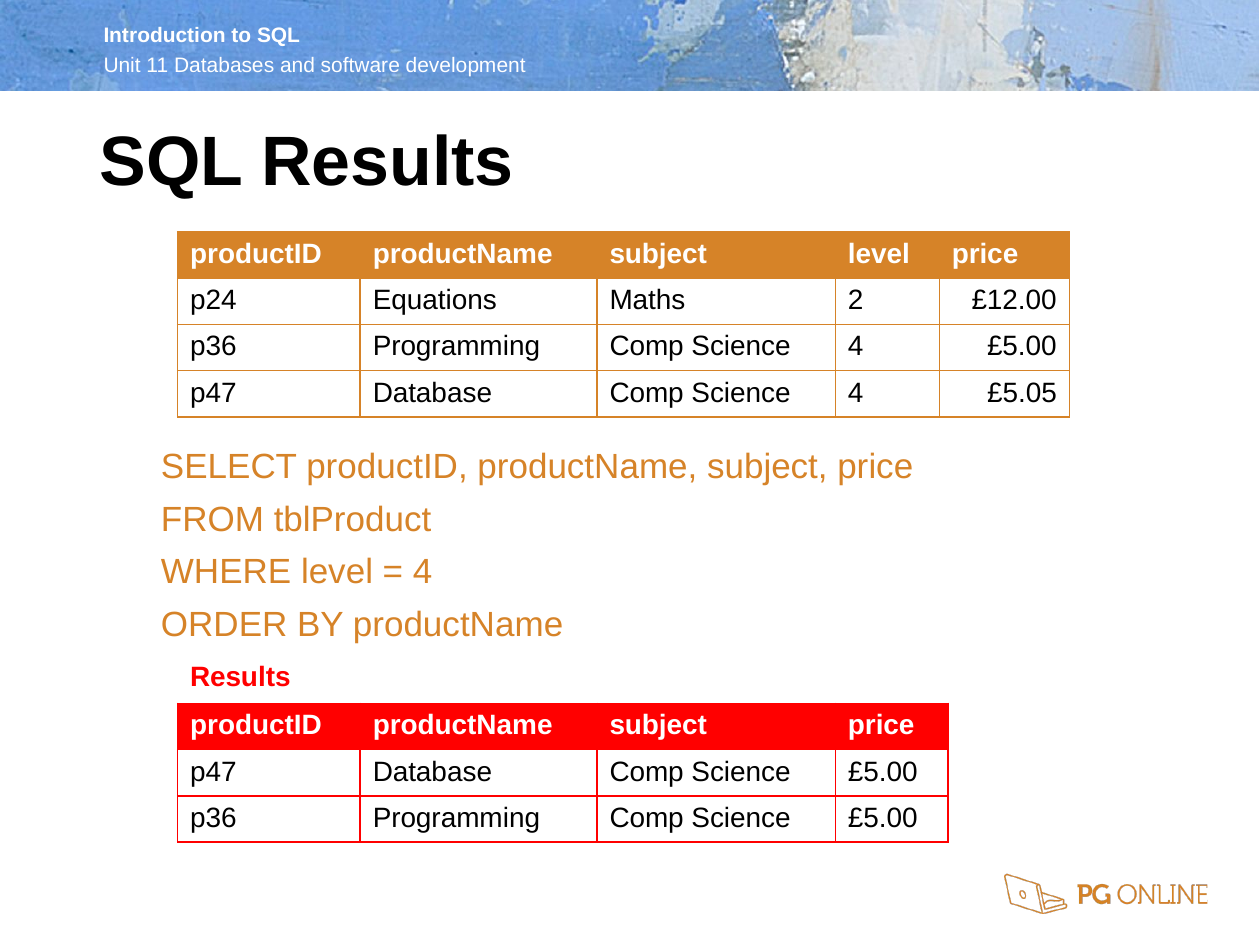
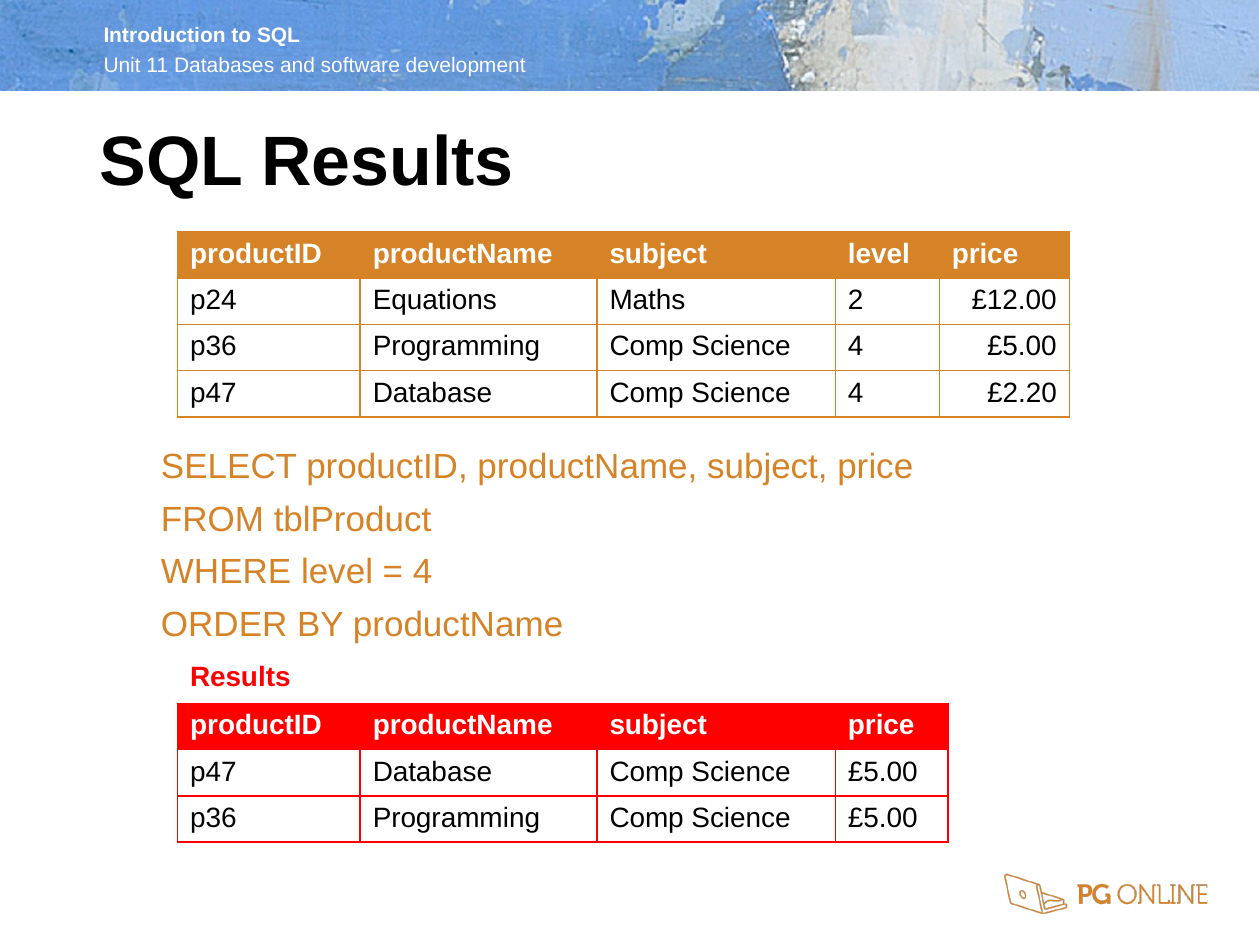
£5.05: £5.05 -> £2.20 (1022, 393)
